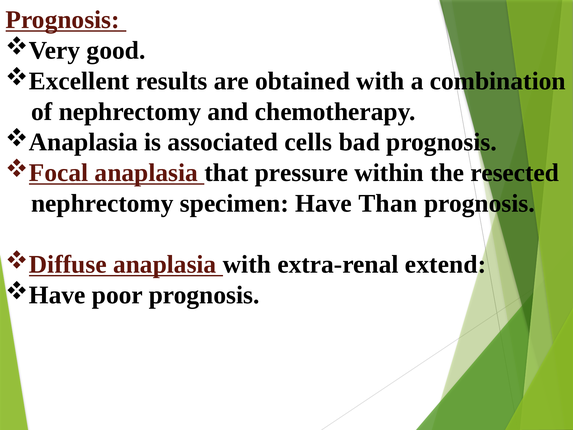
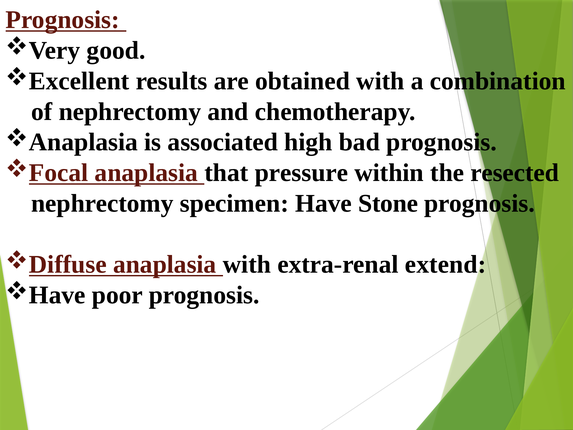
cells: cells -> high (308, 142)
Than: Than -> Stone (388, 203)
